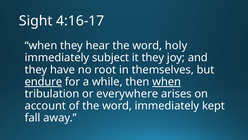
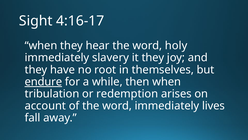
subject: subject -> slavery (111, 58)
when underline: present -> none (167, 81)
everywhere: everywhere -> redemption (127, 93)
kept: kept -> lives (213, 105)
